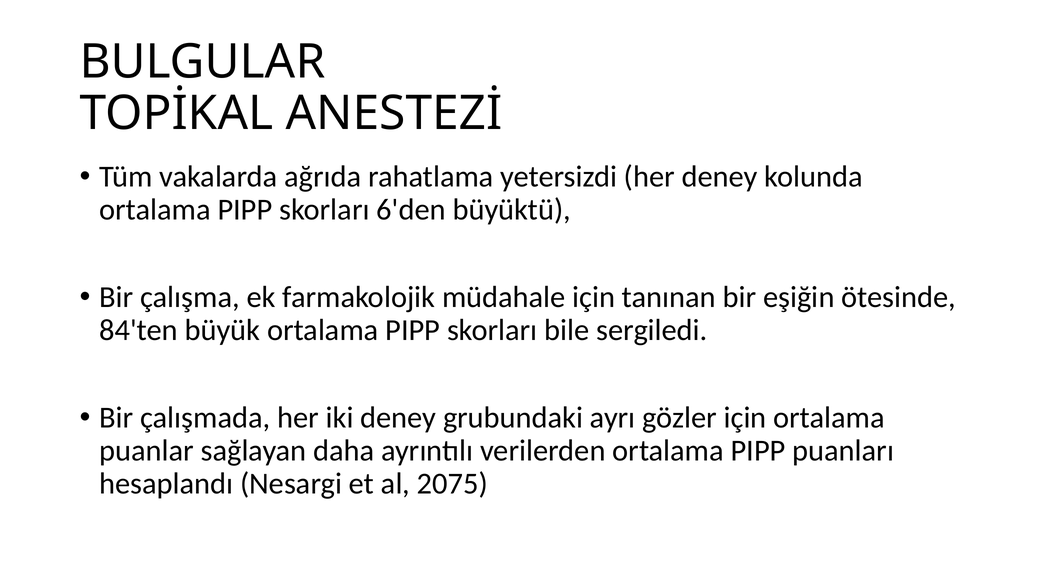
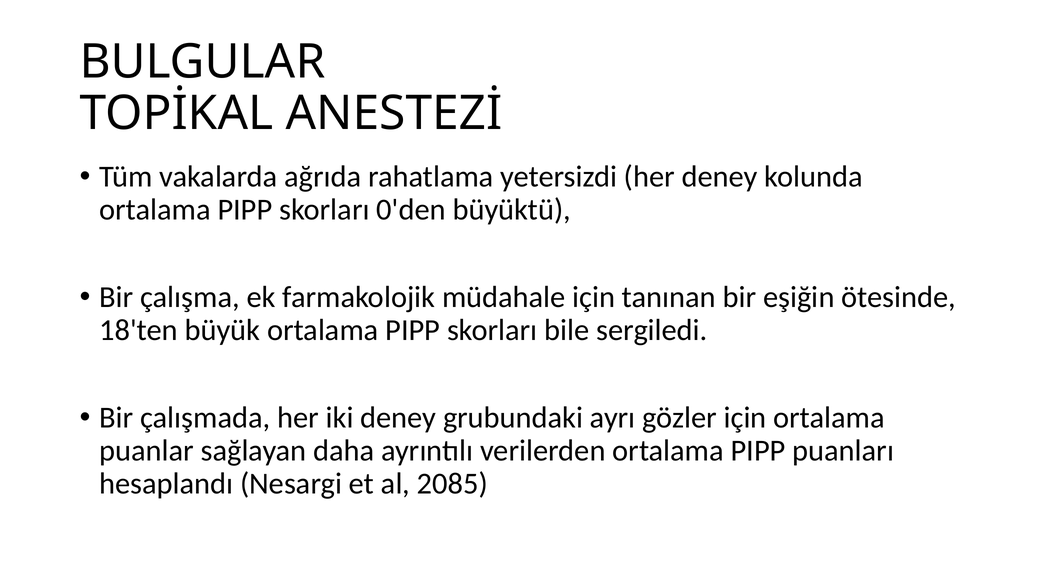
6'den: 6'den -> 0'den (411, 210)
84'ten: 84'ten -> 18'ten (139, 330)
2075: 2075 -> 2085 (452, 484)
